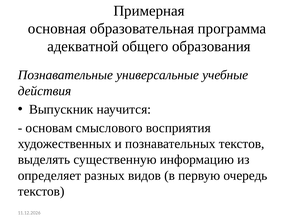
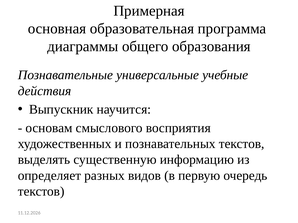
адекватной: адекватной -> диаграммы (83, 46)
